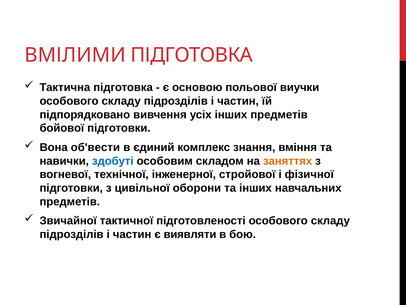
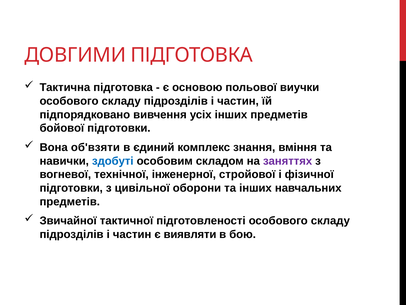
ВМІЛИМИ: ВМІЛИМИ -> ДОВГИМИ (75, 55)
об'вести: об'вести -> об'взяти (95, 147)
заняттях colour: orange -> purple (288, 161)
